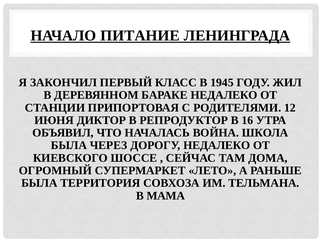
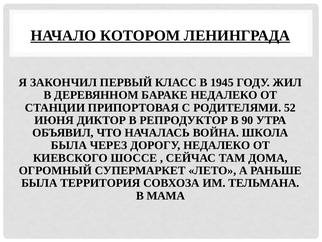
ПИТАНИЕ: ПИТАНИЕ -> КОТОРОМ (140, 35)
12: 12 -> 52 (290, 107)
16: 16 -> 90 (247, 120)
